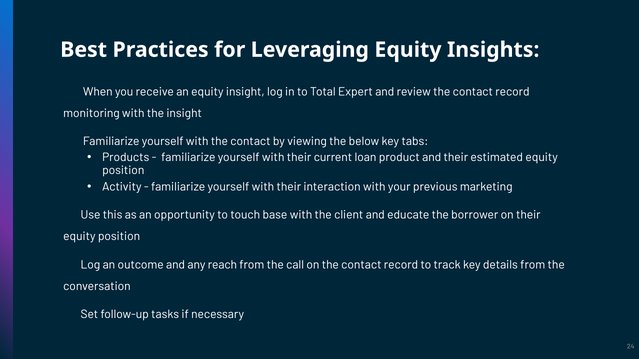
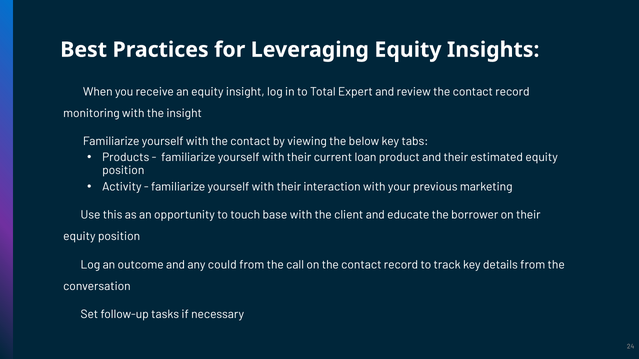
reach: reach -> could (222, 265)
